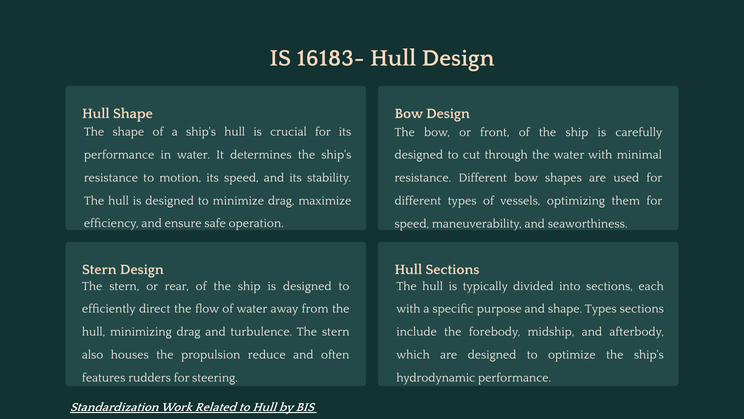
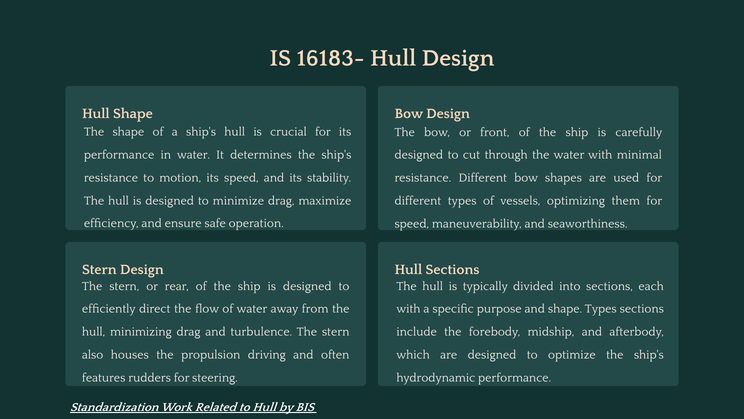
reduce: reduce -> driving (267, 354)
